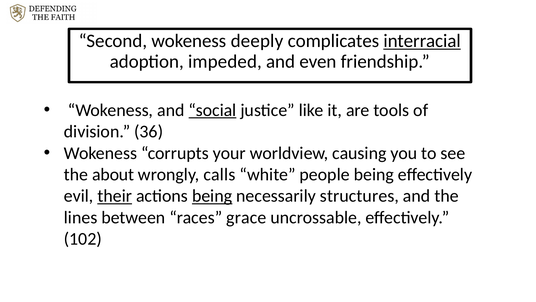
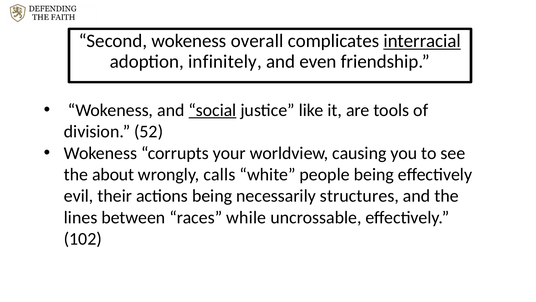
deeply: deeply -> overall (257, 41)
impeded: impeded -> infinitely (225, 61)
36: 36 -> 52 (149, 131)
their underline: present -> none (115, 196)
being underline: present -> none (212, 196)
grace: grace -> while (246, 217)
